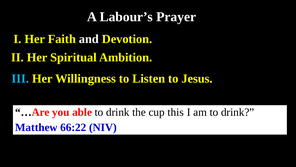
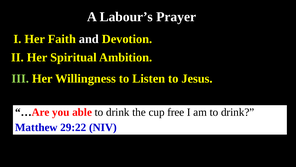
III colour: light blue -> light green (20, 78)
this: this -> free (176, 112)
66:22: 66:22 -> 29:22 (73, 127)
